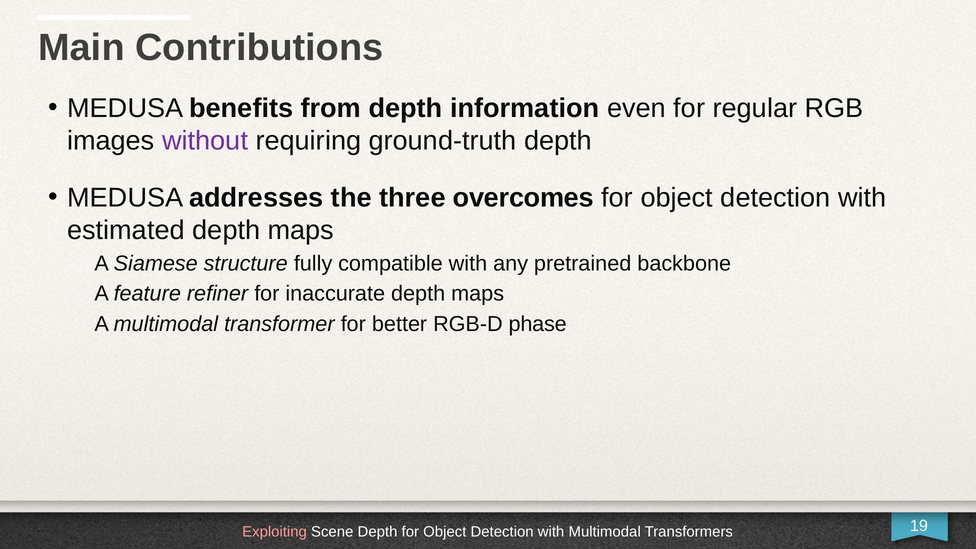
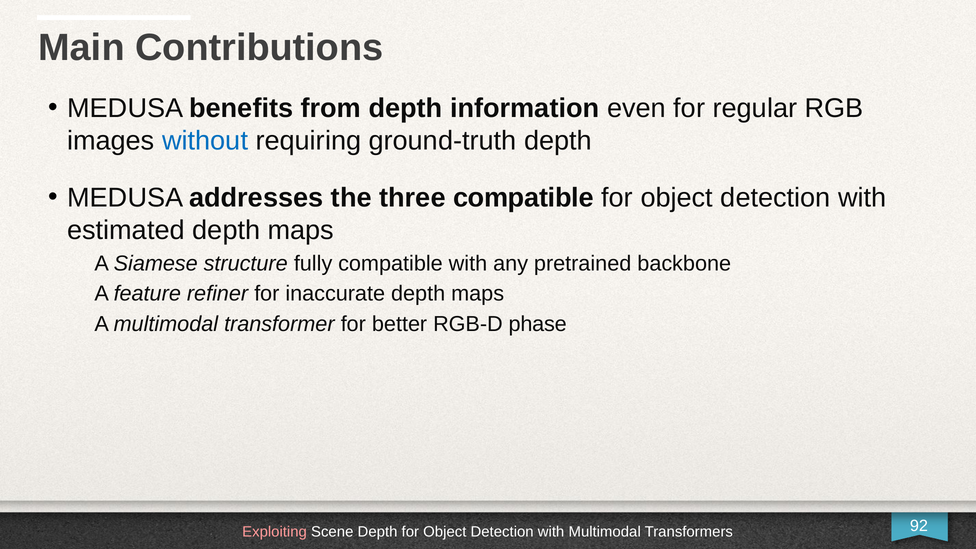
without colour: purple -> blue (205, 141)
three overcomes: overcomes -> compatible (523, 198)
19: 19 -> 92 (919, 526)
